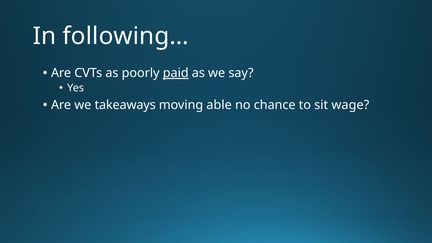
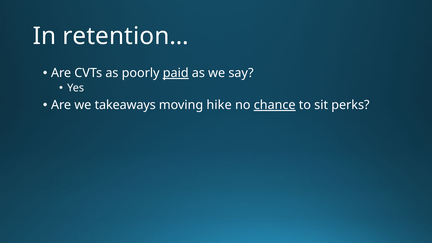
following…: following… -> retention… (126, 36)
able: able -> hike (219, 105)
chance underline: none -> present (275, 105)
wage: wage -> perks (350, 105)
